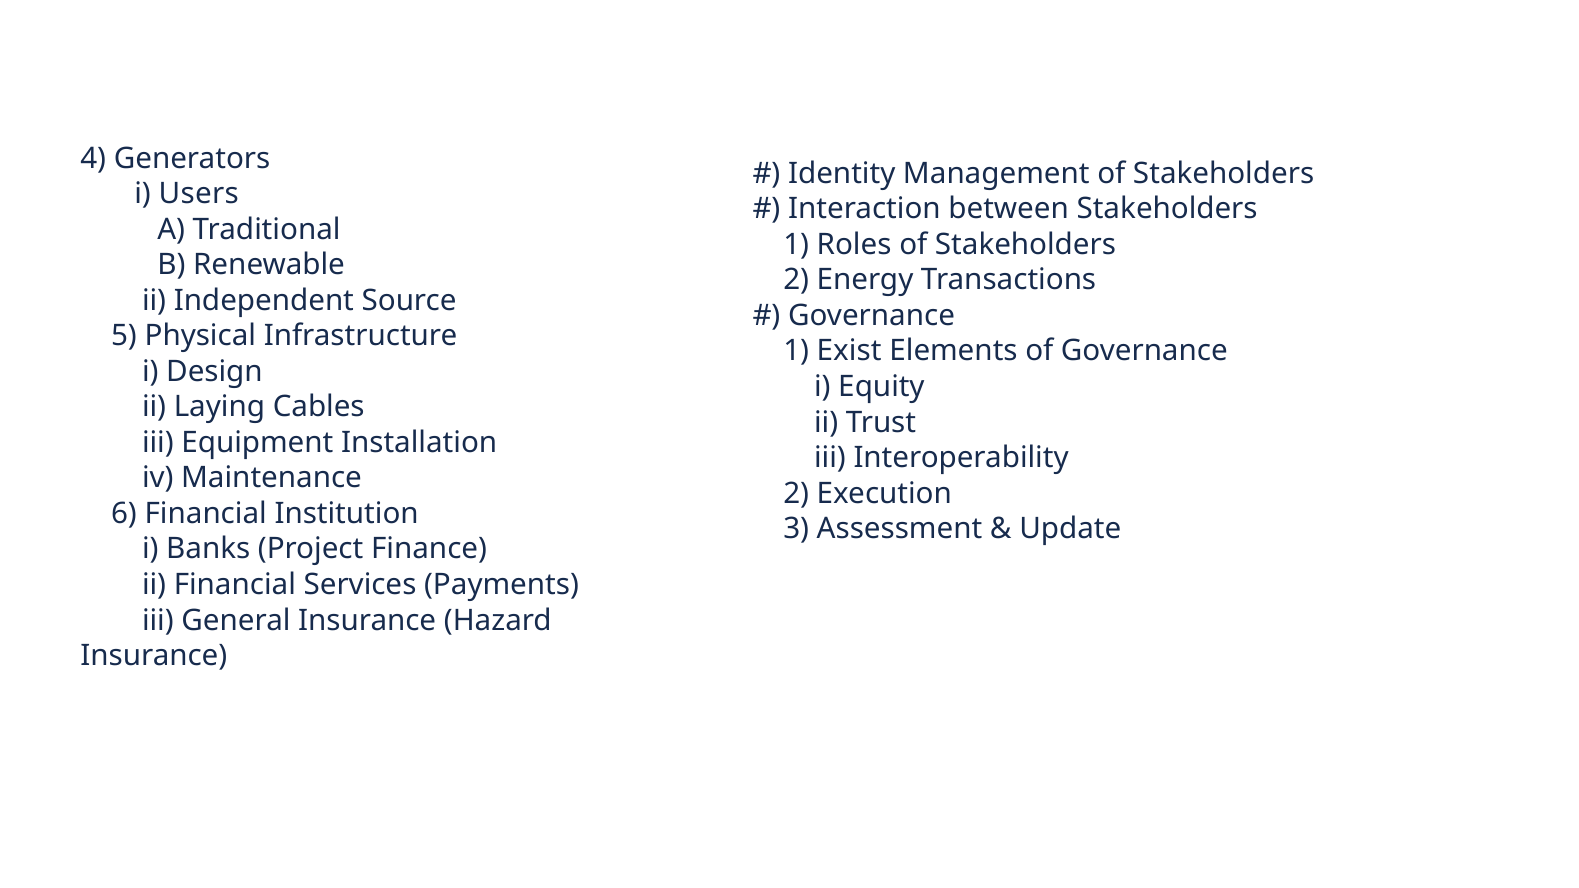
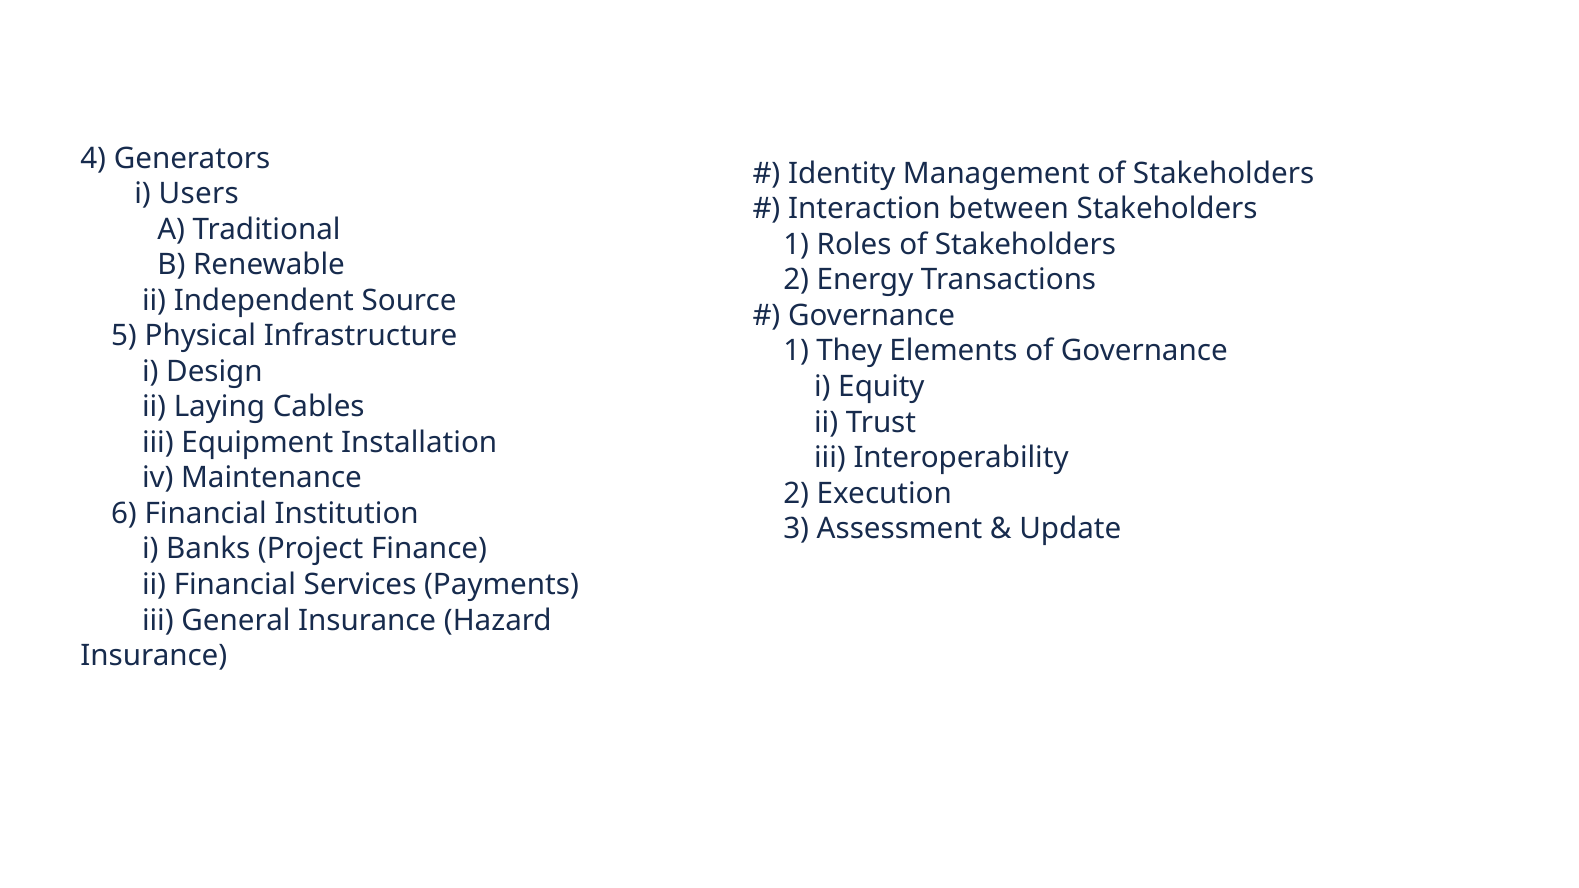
Exist: Exist -> They (849, 351)
